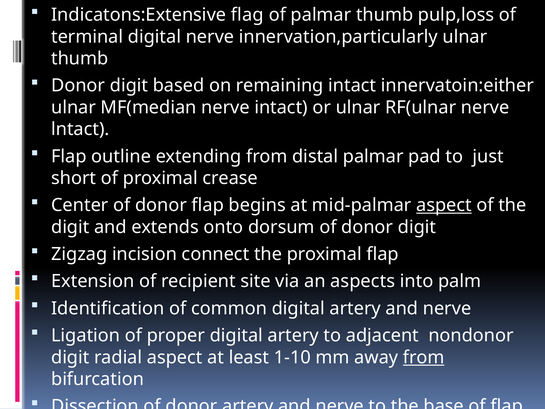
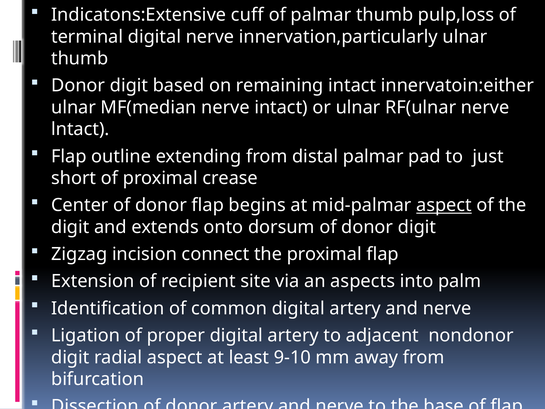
flag: flag -> cuff (247, 15)
1-10: 1-10 -> 9-10 (292, 357)
from underline: present -> none (424, 357)
